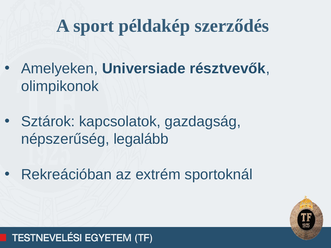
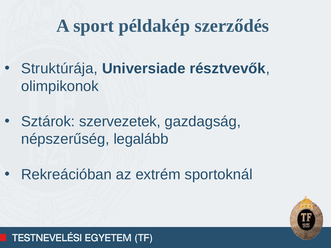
Amelyeken: Amelyeken -> Struktúrája (59, 69)
kapcsolatok: kapcsolatok -> szervezetek (120, 122)
